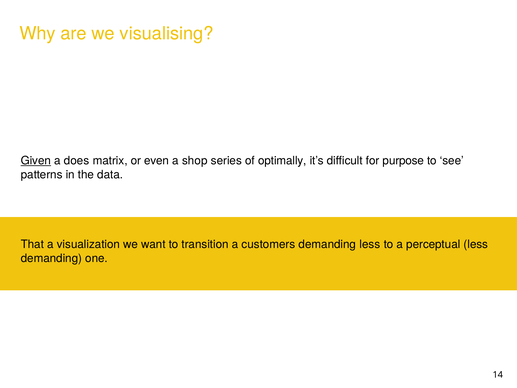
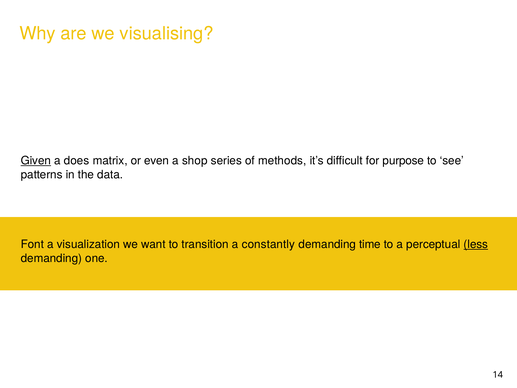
optimally: optimally -> methods (282, 161)
That: That -> Font (32, 244)
customers: customers -> constantly (268, 244)
demanding less: less -> time (370, 244)
less underline: none -> present (476, 244)
